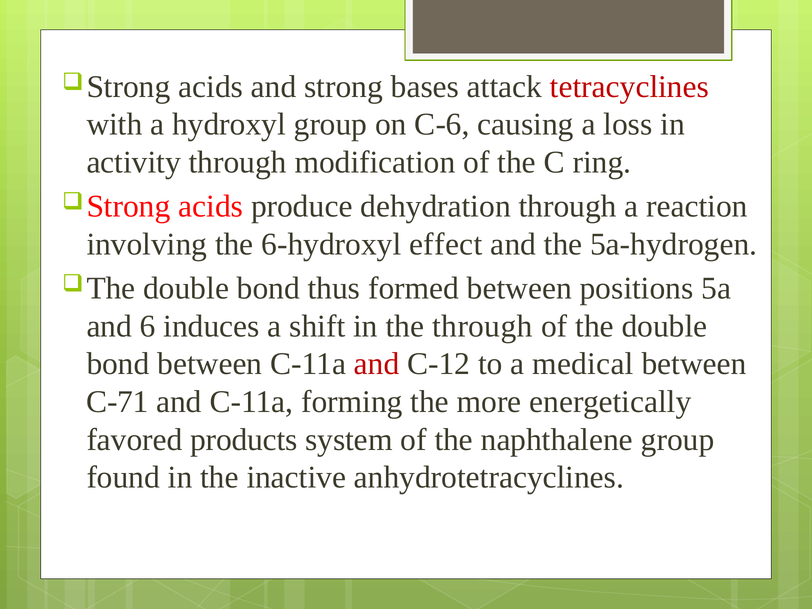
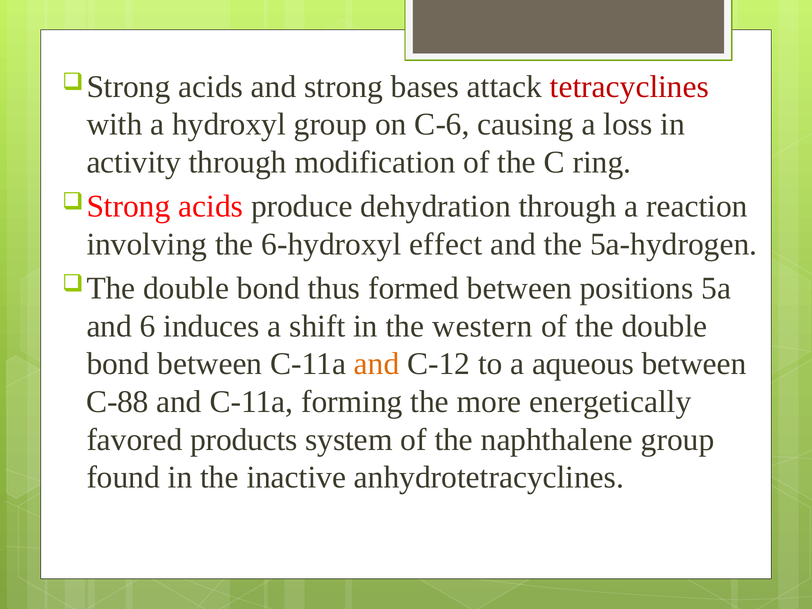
the through: through -> western (482, 326)
and colour: red -> orange (377, 364)
medical: medical -> aqueous (583, 364)
C-71: C-71 -> C-88 (118, 402)
